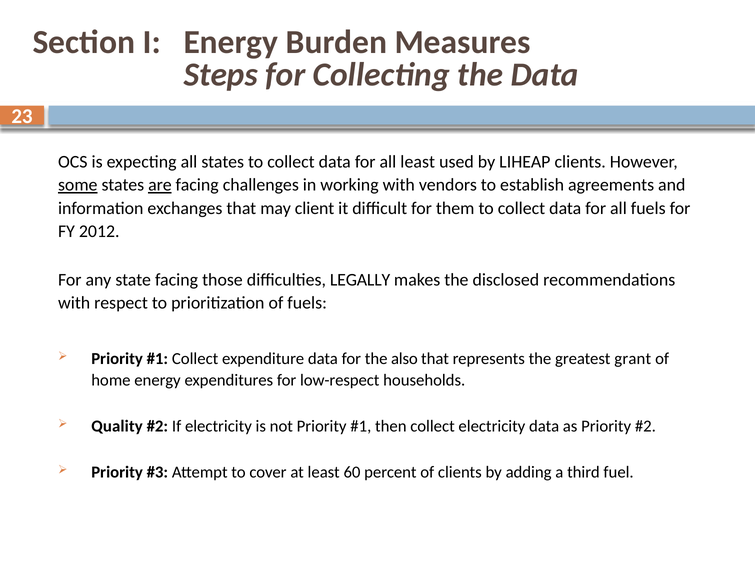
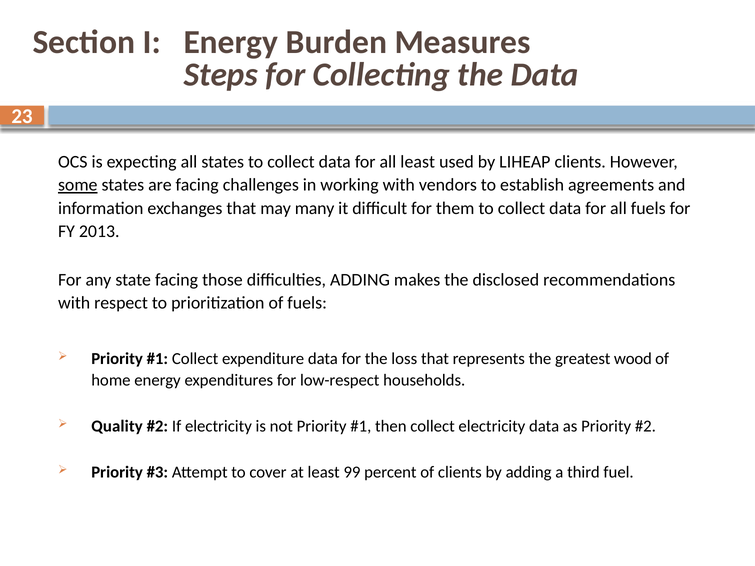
are underline: present -> none (160, 185)
client: client -> many (315, 208)
2012: 2012 -> 2013 (99, 231)
difficulties LEGALLY: LEGALLY -> ADDING (360, 280)
also: also -> loss (404, 359)
grant: grant -> wood (633, 359)
60: 60 -> 99 (352, 472)
